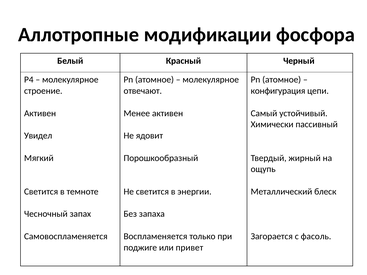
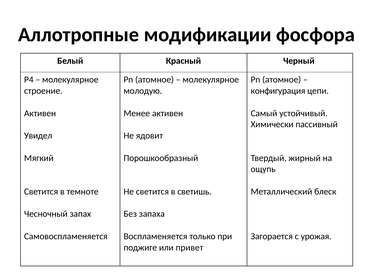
отвечают: отвечают -> молодую (143, 91)
энергии: энергии -> светишь (195, 192)
фасоль: фасоль -> урожая (316, 237)
